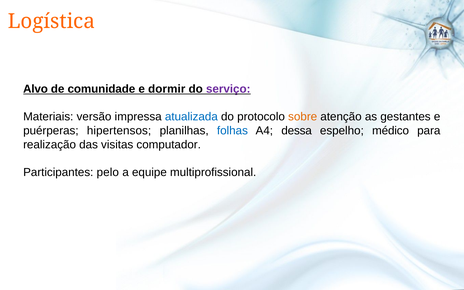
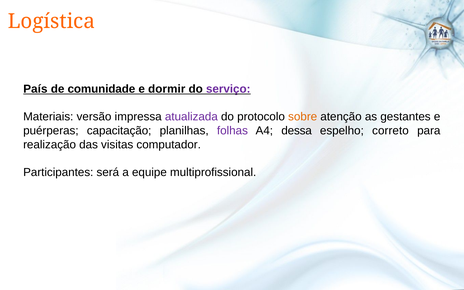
Alvo: Alvo -> País (35, 89)
atualizada colour: blue -> purple (191, 117)
hipertensos: hipertensos -> capacitação (119, 131)
folhas colour: blue -> purple (232, 131)
médico: médico -> correto (390, 131)
pelo: pelo -> será (108, 172)
